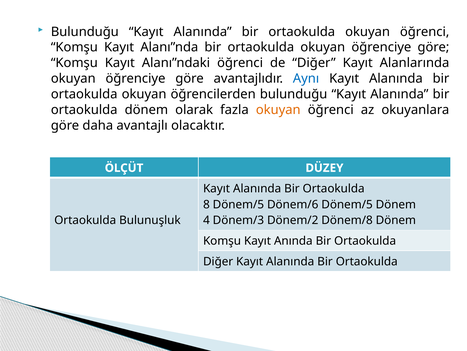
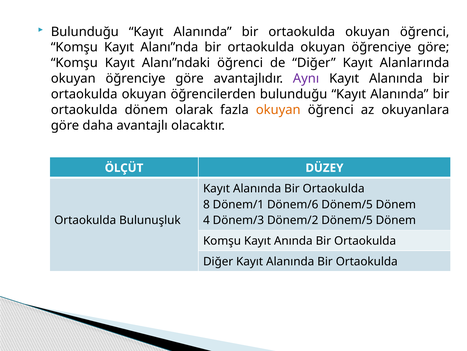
Aynı colour: blue -> purple (306, 78)
8 Dönem/5: Dönem/5 -> Dönem/1 (238, 204)
Dönem/2 Dönem/8: Dönem/8 -> Dönem/5 (347, 220)
